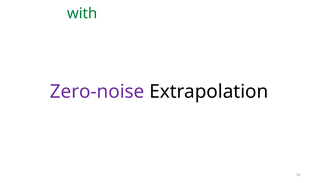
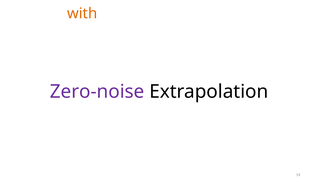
with colour: green -> orange (82, 13)
